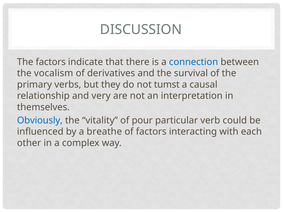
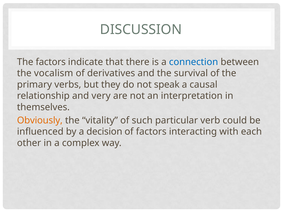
tumst: tumst -> speak (167, 85)
Obviously colour: blue -> orange (40, 120)
pour: pour -> such (142, 120)
breathe: breathe -> decision (104, 132)
